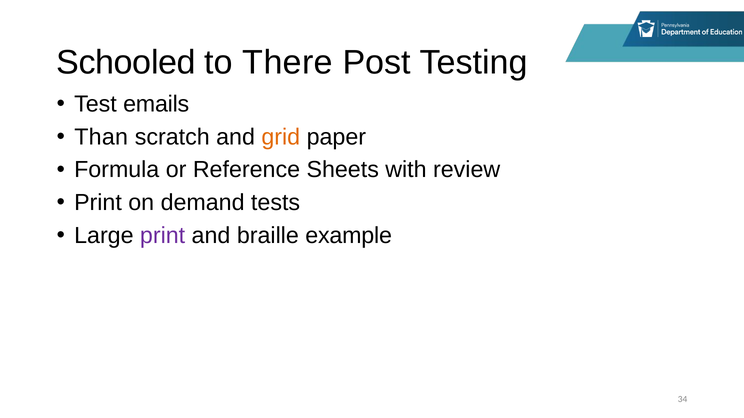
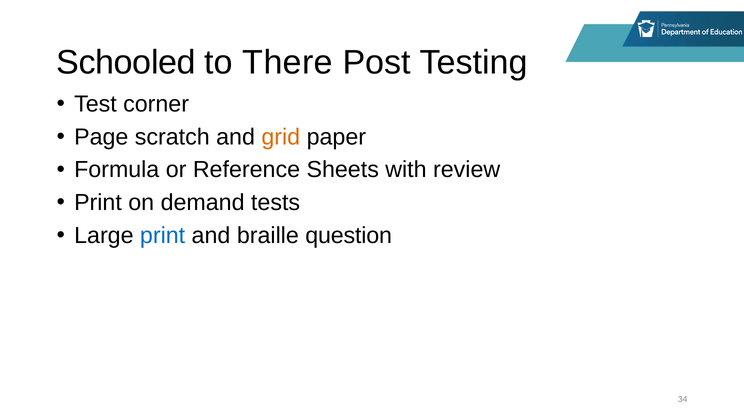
emails: emails -> corner (156, 104)
Than: Than -> Page (101, 137)
print colour: purple -> blue (163, 236)
example: example -> question (349, 236)
